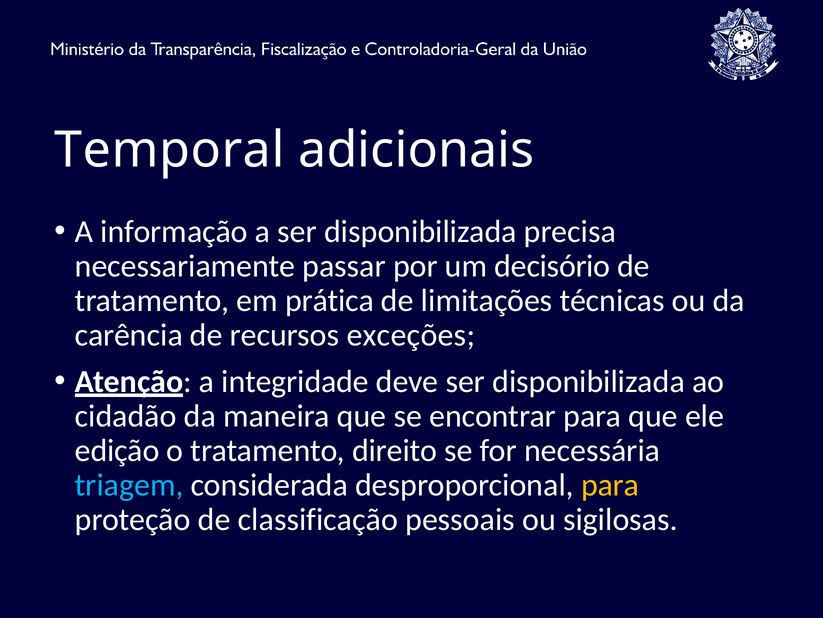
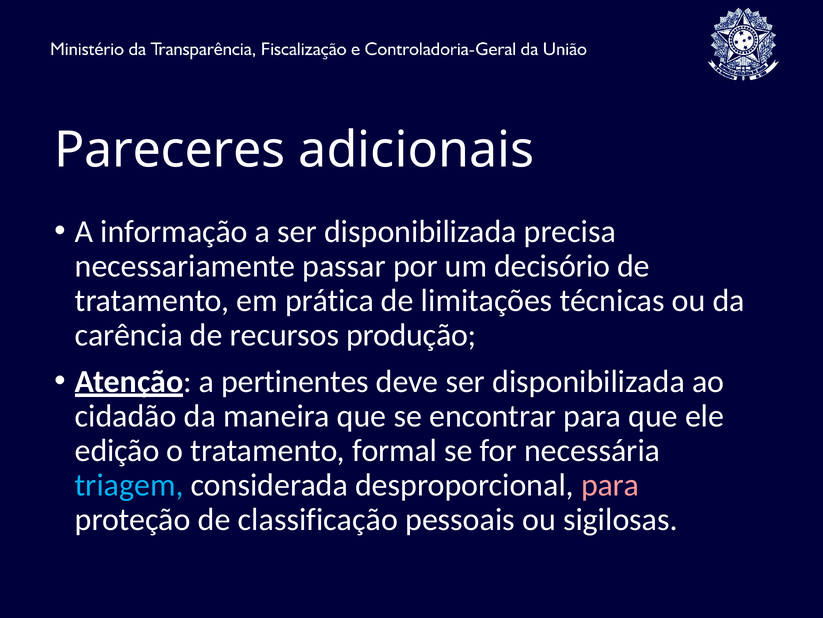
Temporal: Temporal -> Pareceres (170, 150)
exceções: exceções -> produção (411, 335)
integridade: integridade -> pertinentes (295, 381)
direito: direito -> formal (395, 450)
para colour: yellow -> pink (610, 485)
